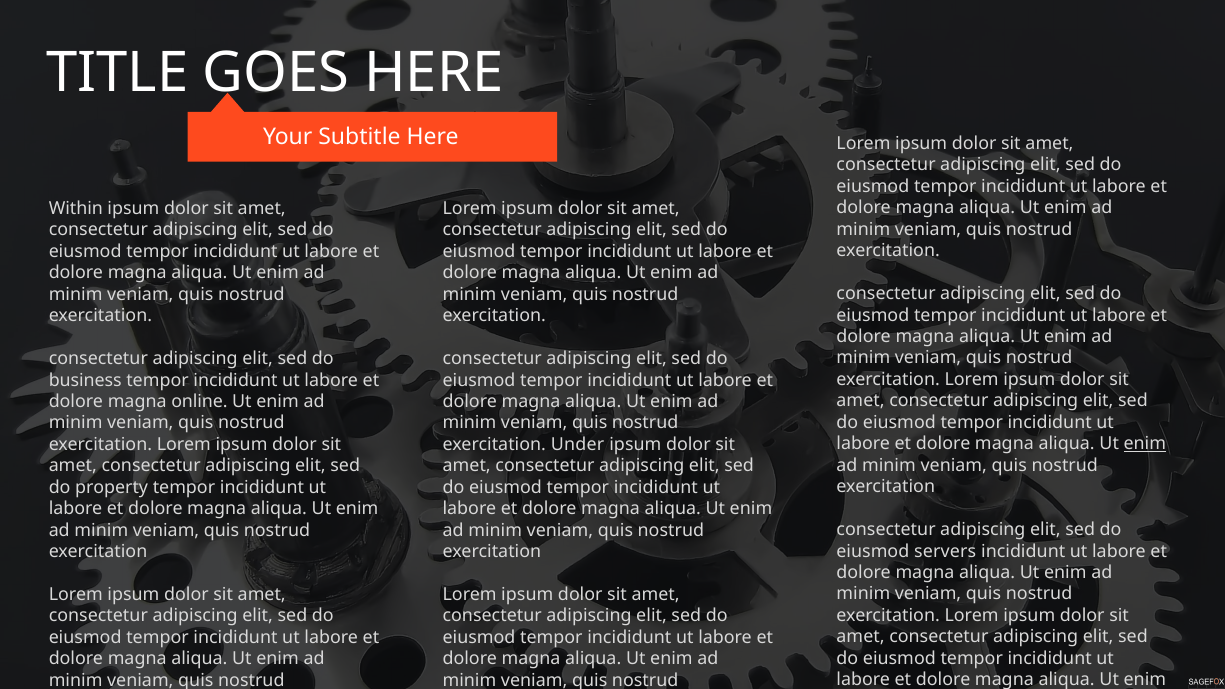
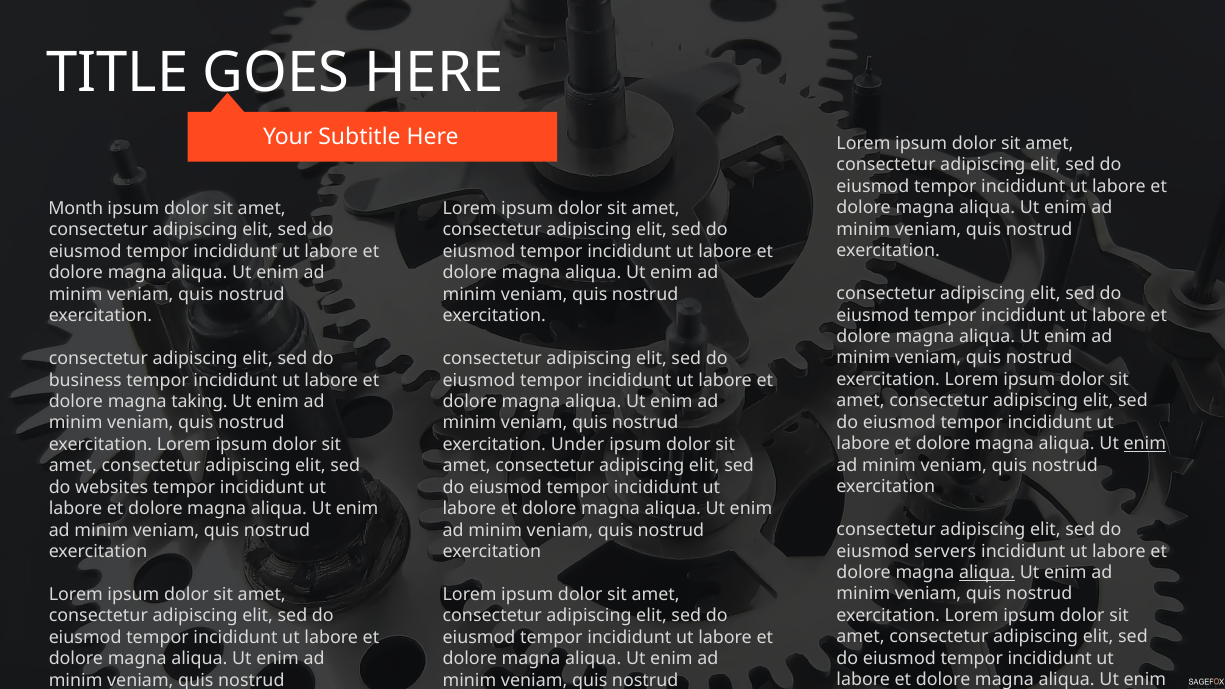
Within: Within -> Month (76, 209)
online: online -> taking (199, 402)
property: property -> websites (112, 487)
aliqua underline: none -> present (987, 573)
